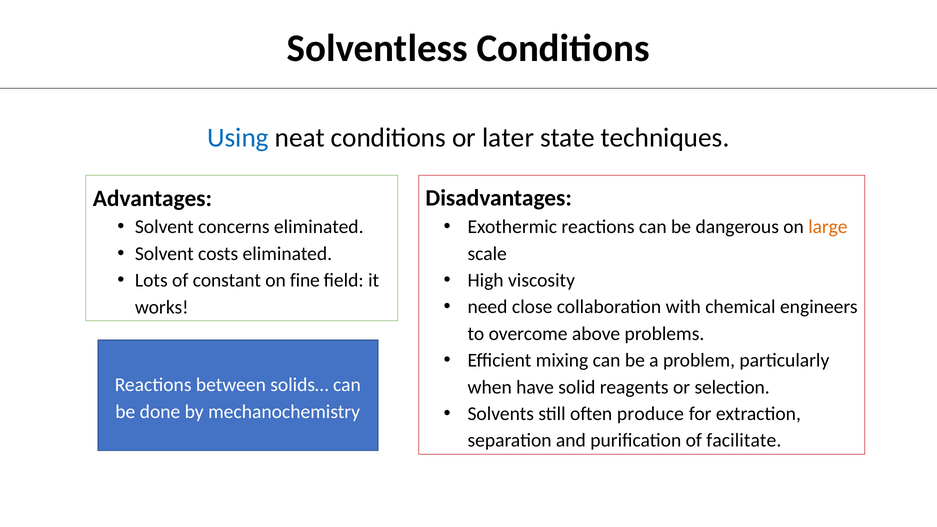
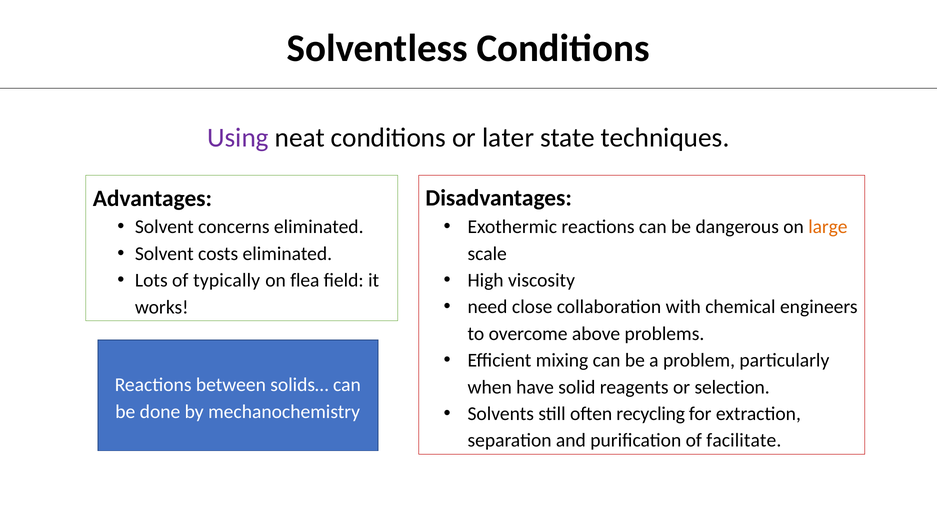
Using colour: blue -> purple (238, 138)
constant: constant -> typically (227, 280)
fine: fine -> flea (305, 280)
produce: produce -> recycling (651, 414)
